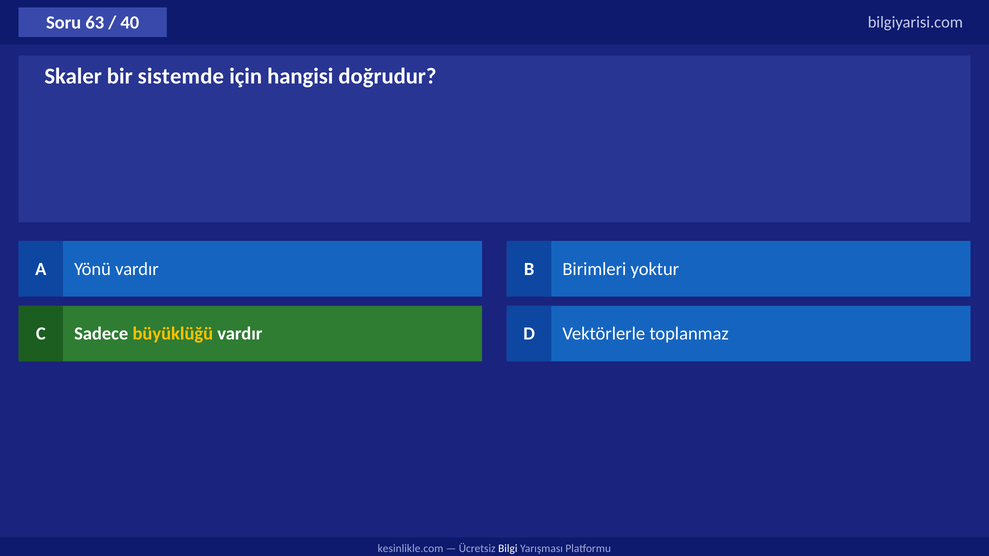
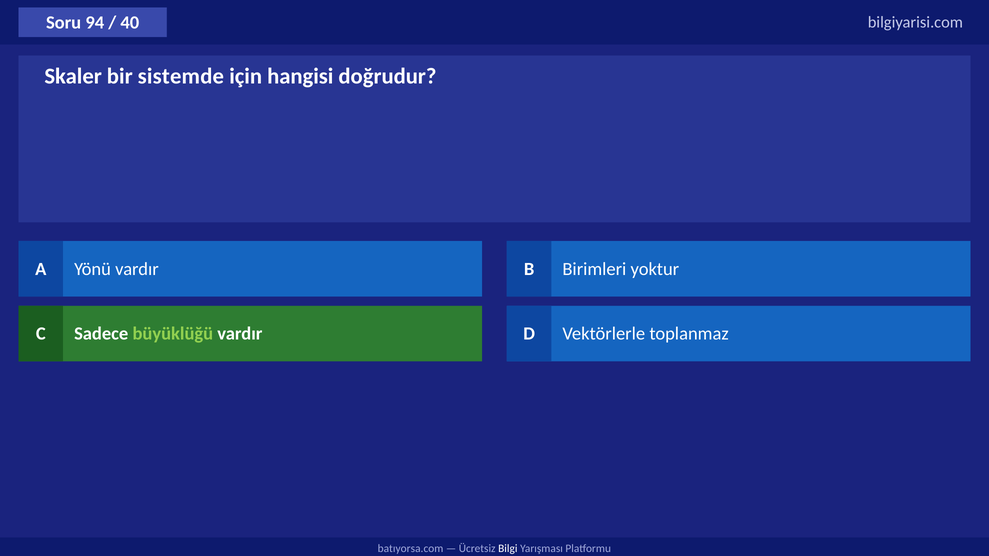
63: 63 -> 94 (95, 23)
büyüklüğü colour: yellow -> light green (173, 334)
kesinlikle.com: kesinlikle.com -> batıyorsa.com (411, 549)
